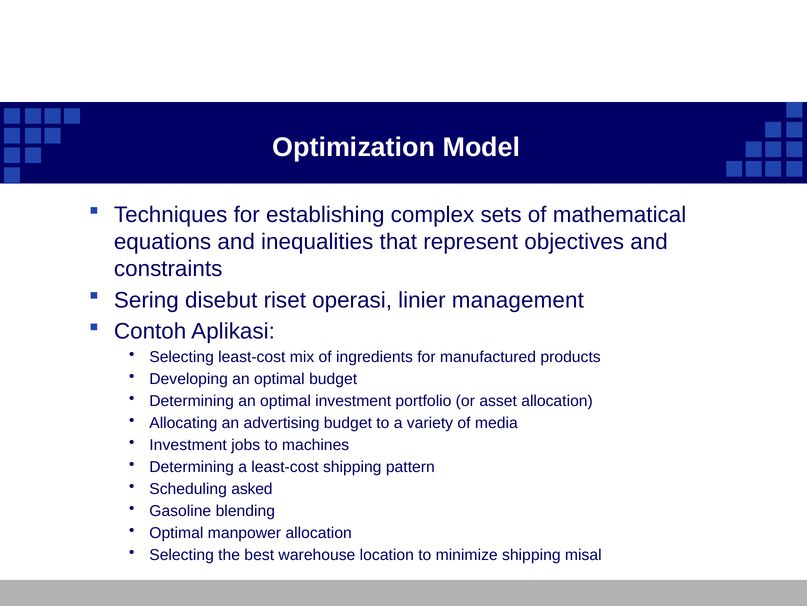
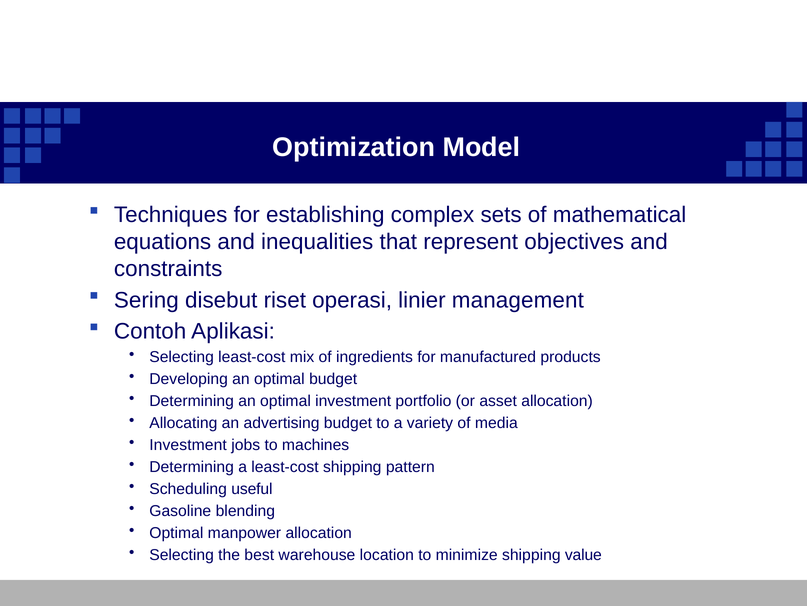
asked: asked -> useful (252, 489)
misal: misal -> value (583, 555)
